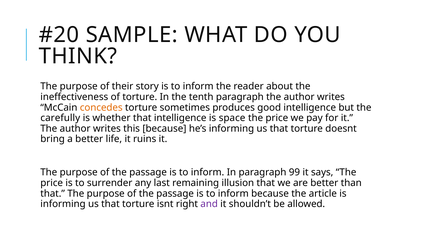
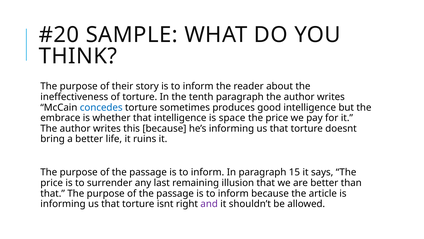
concedes colour: orange -> blue (101, 107)
carefully: carefully -> embrace (60, 118)
99: 99 -> 15 (294, 172)
